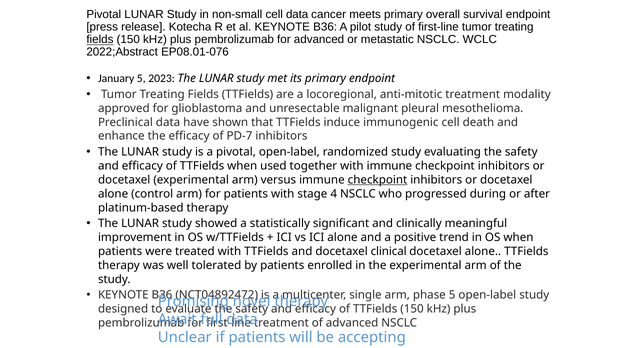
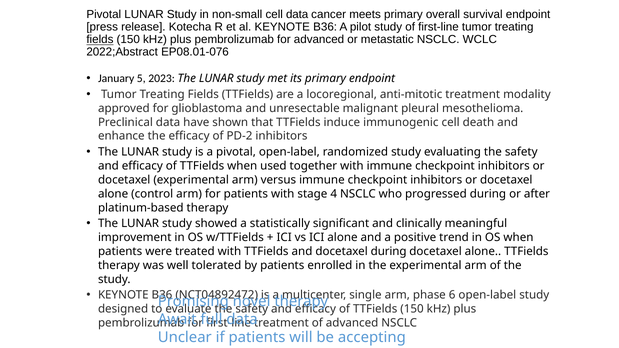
PD-7: PD-7 -> PD-2 (240, 136)
checkpoint underline: present -> none (378, 180)
docetaxel clinical: clinical -> during (389, 252)
phase 5: 5 -> 6 (452, 295)
